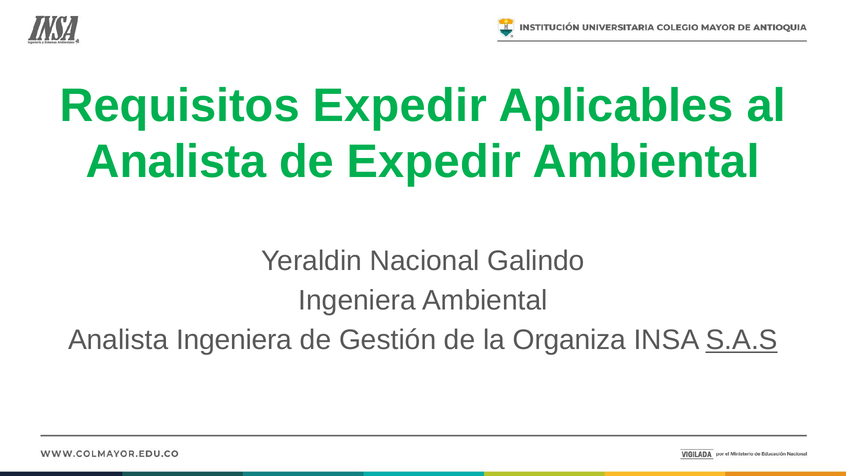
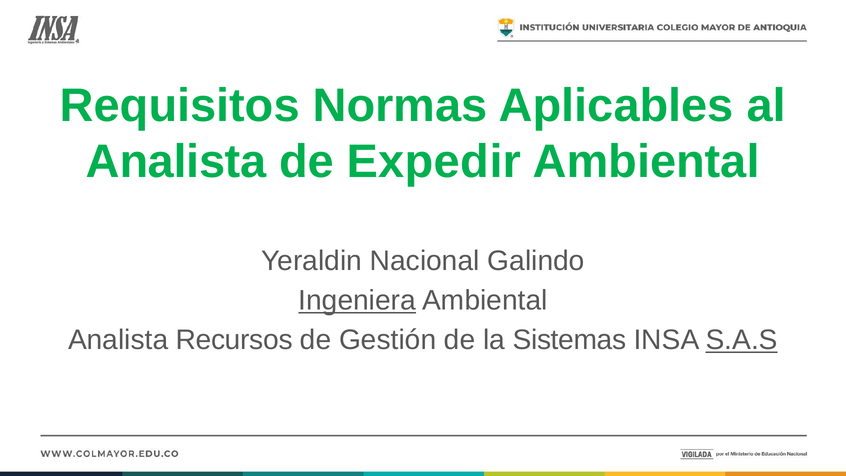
Requisitos Expedir: Expedir -> Normas (400, 105)
Ingeniera underline: none -> present (357, 301)
Analista Ingeniera: Ingeniera -> Recursos (234, 340)
Organiza: Organiza -> Sistemas (570, 340)
